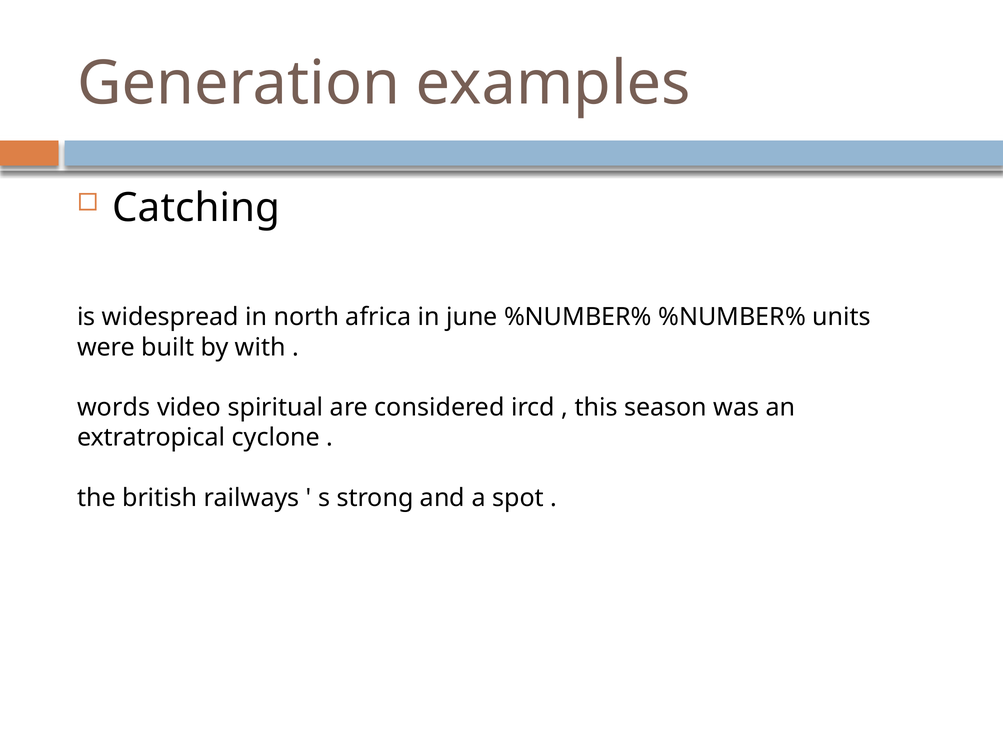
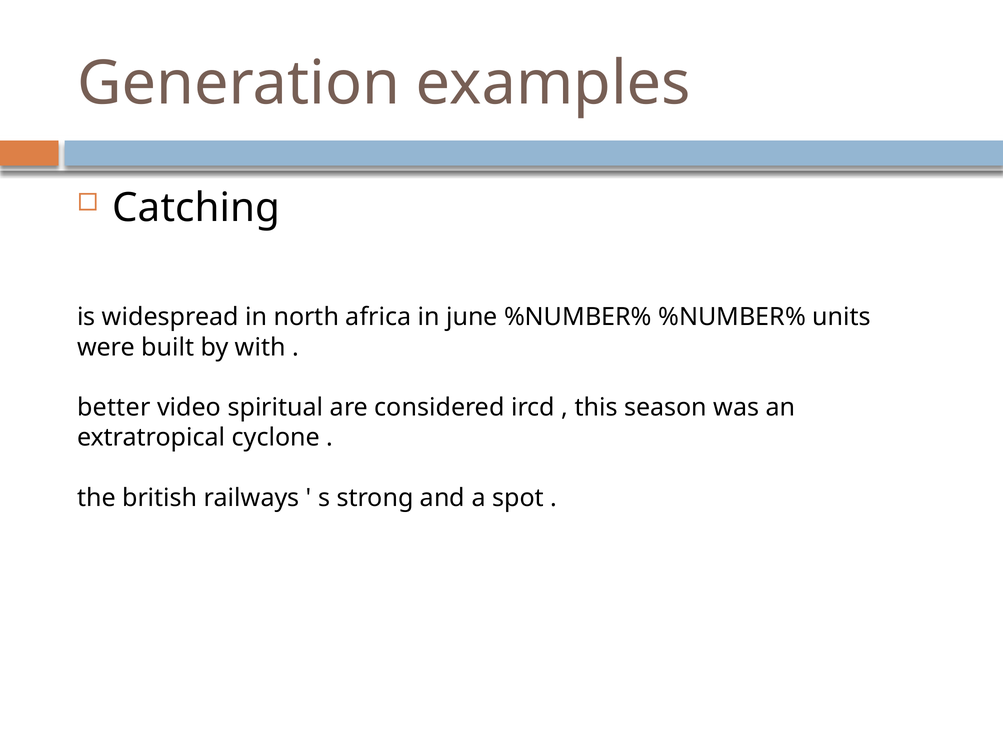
words: words -> better (114, 407)
